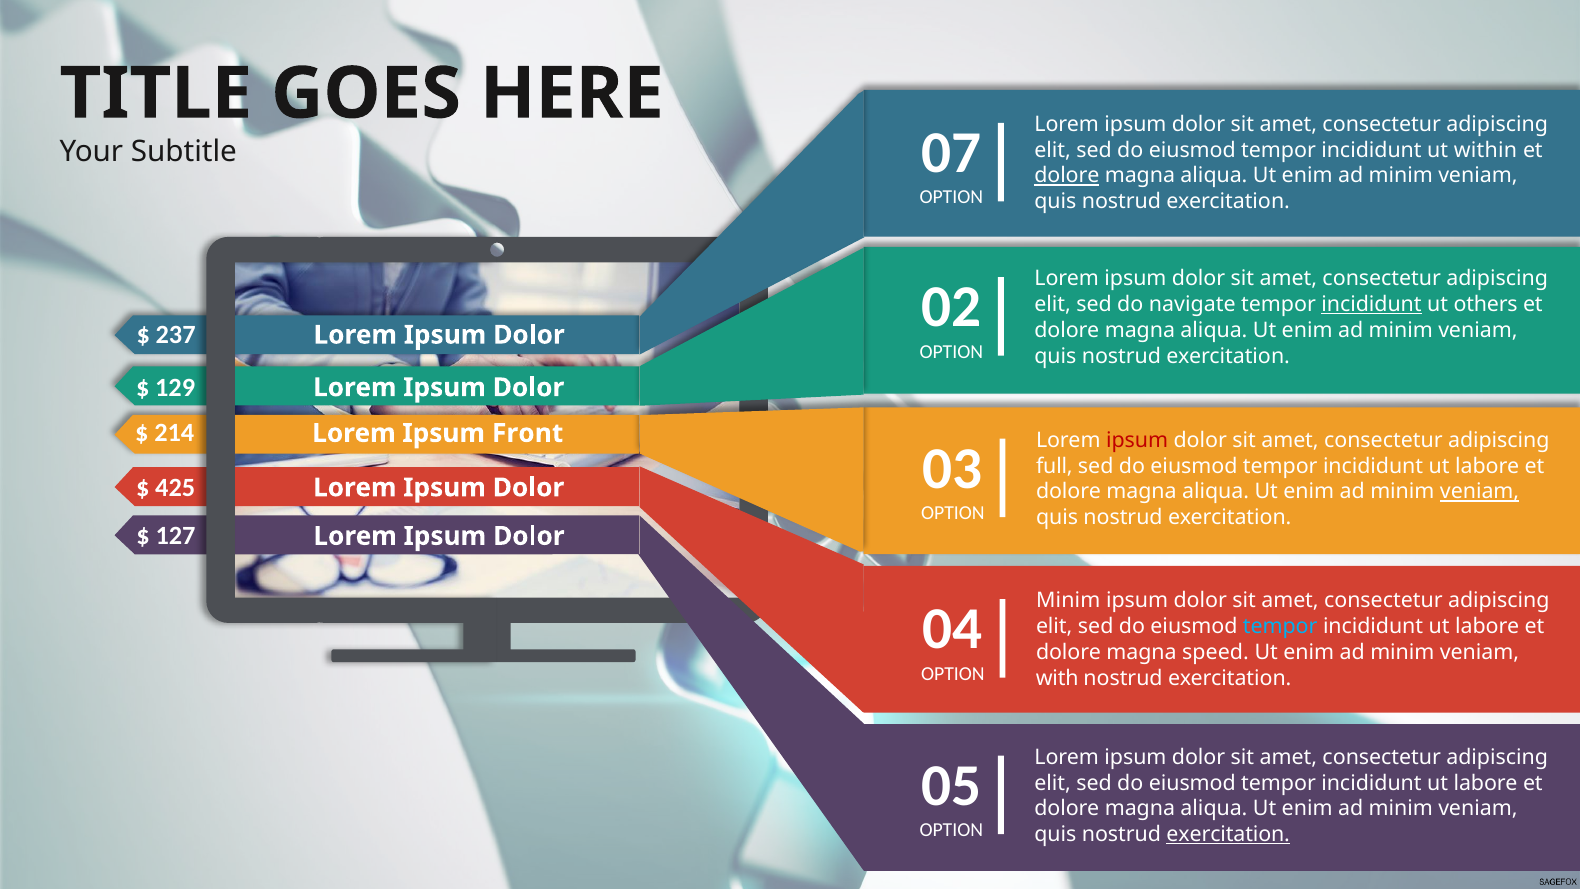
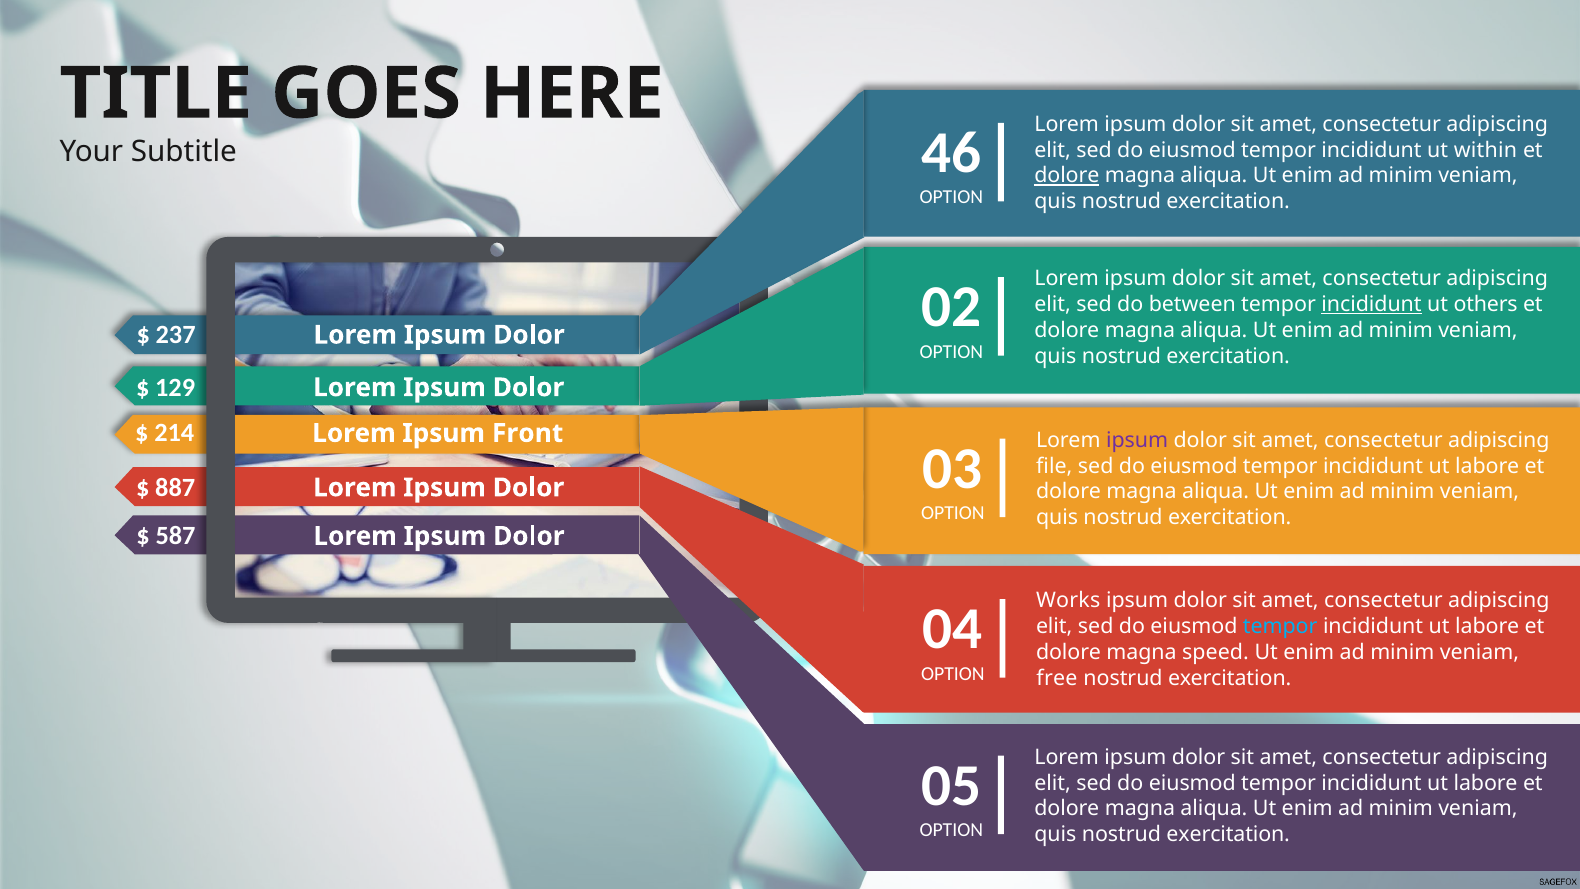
07: 07 -> 46 (951, 153)
navigate: navigate -> between (1192, 305)
ipsum colour: red -> purple (1137, 440)
full: full -> file (1054, 466)
425: 425 -> 887 (175, 487)
veniam underline: present -> none (1480, 492)
127: 127 -> 587 (175, 536)
Minim: Minim -> Works (1068, 601)
with: with -> free (1057, 678)
exercitation underline: present -> none (1228, 834)
